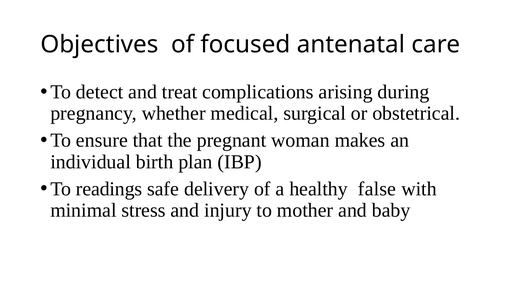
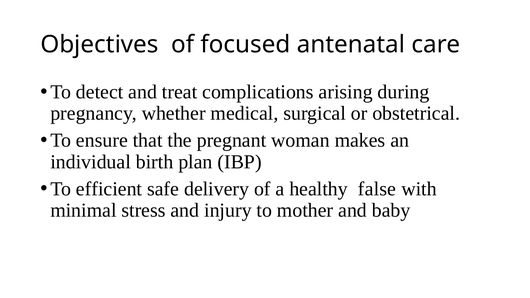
readings: readings -> efficient (109, 189)
